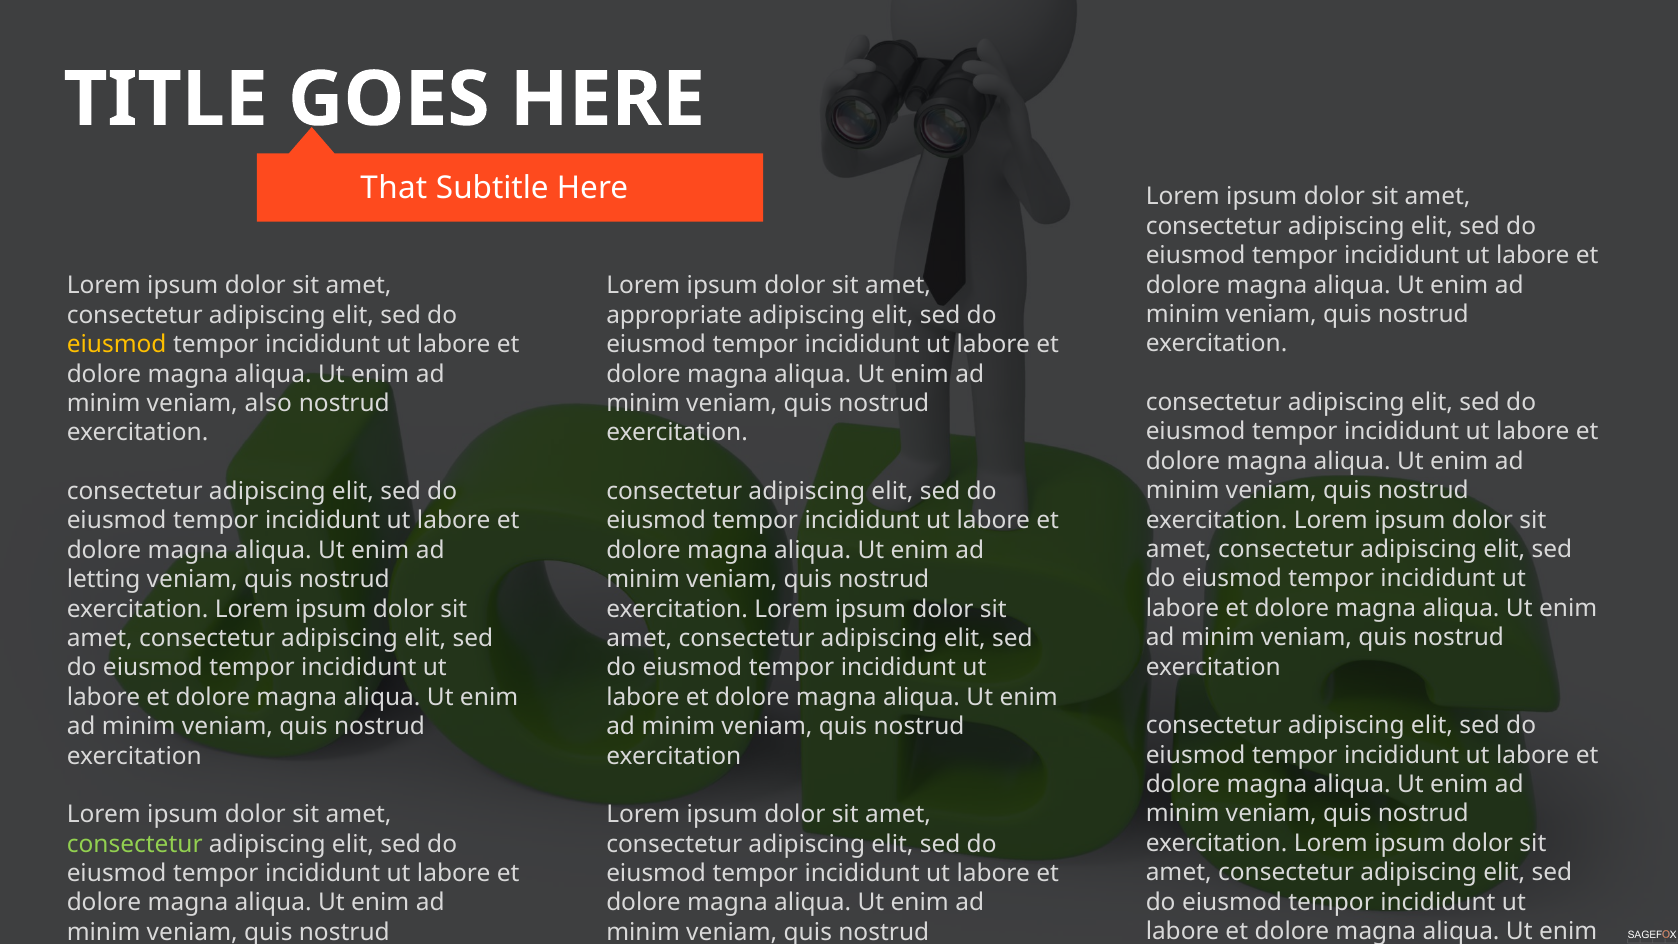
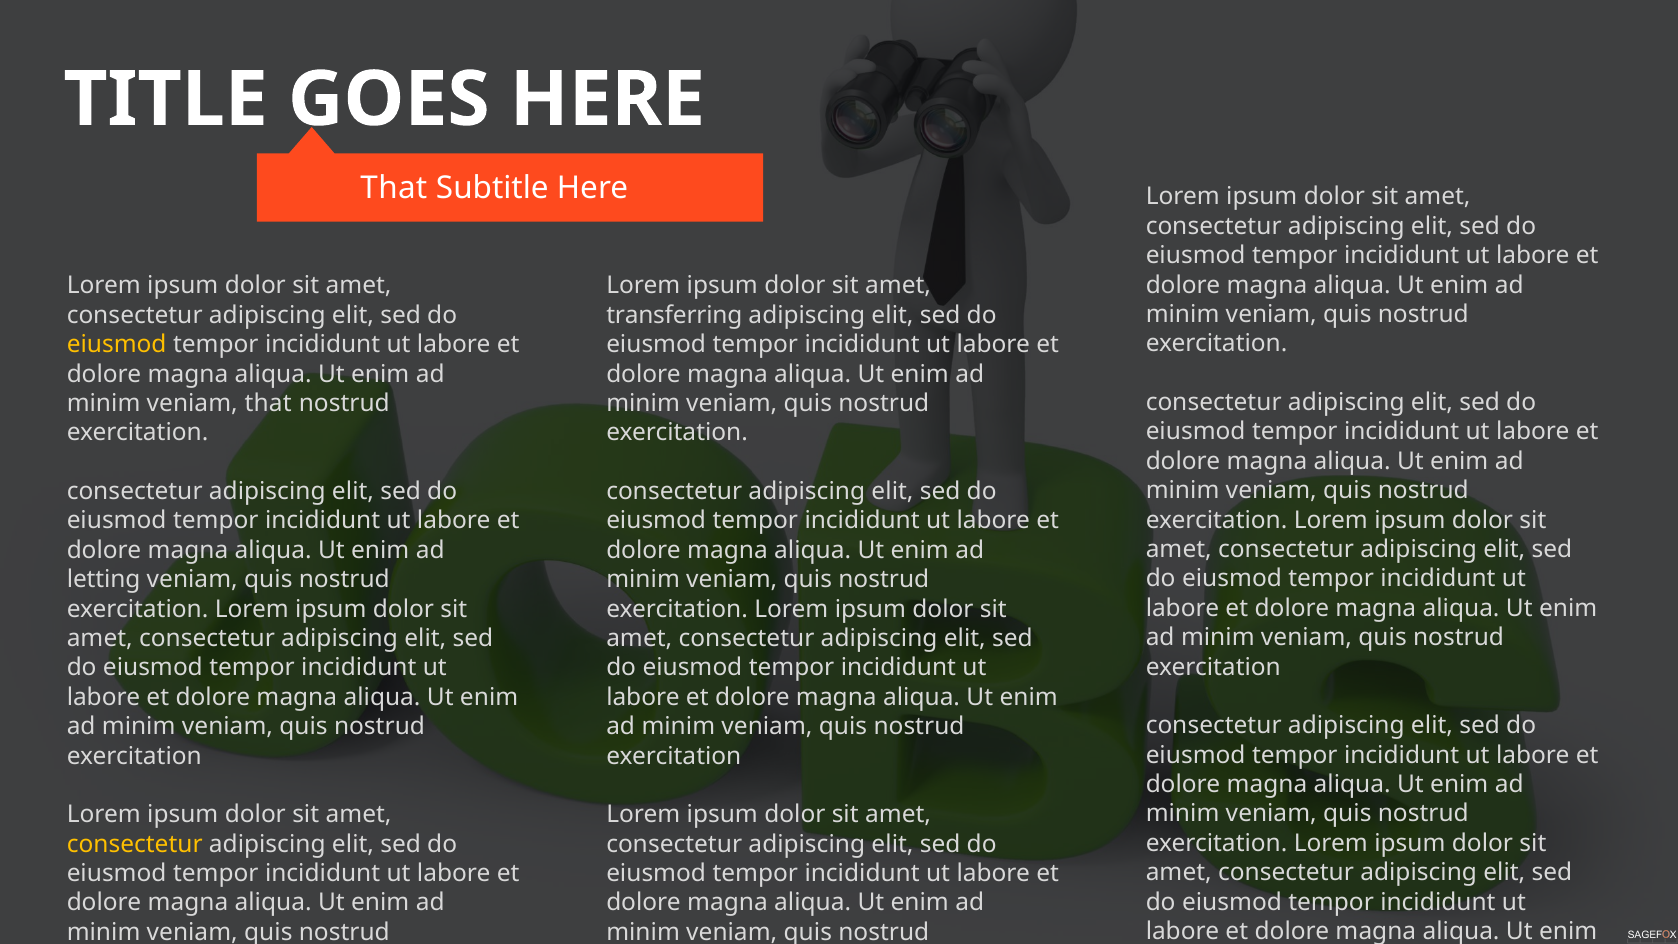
appropriate: appropriate -> transferring (674, 315)
veniam also: also -> that (268, 403)
consectetur colour: light green -> yellow (135, 844)
